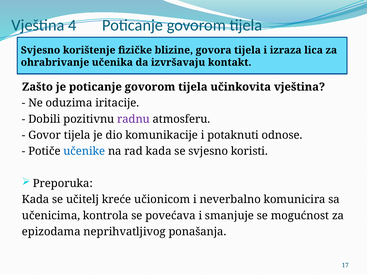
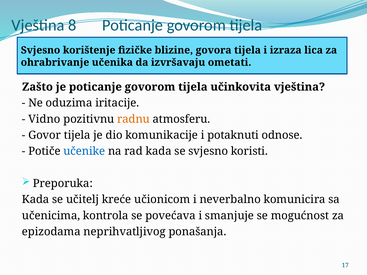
4: 4 -> 8 (72, 25)
kontakt: kontakt -> ometati (230, 62)
Dobili: Dobili -> Vidno (44, 119)
radnu colour: purple -> orange (134, 119)
